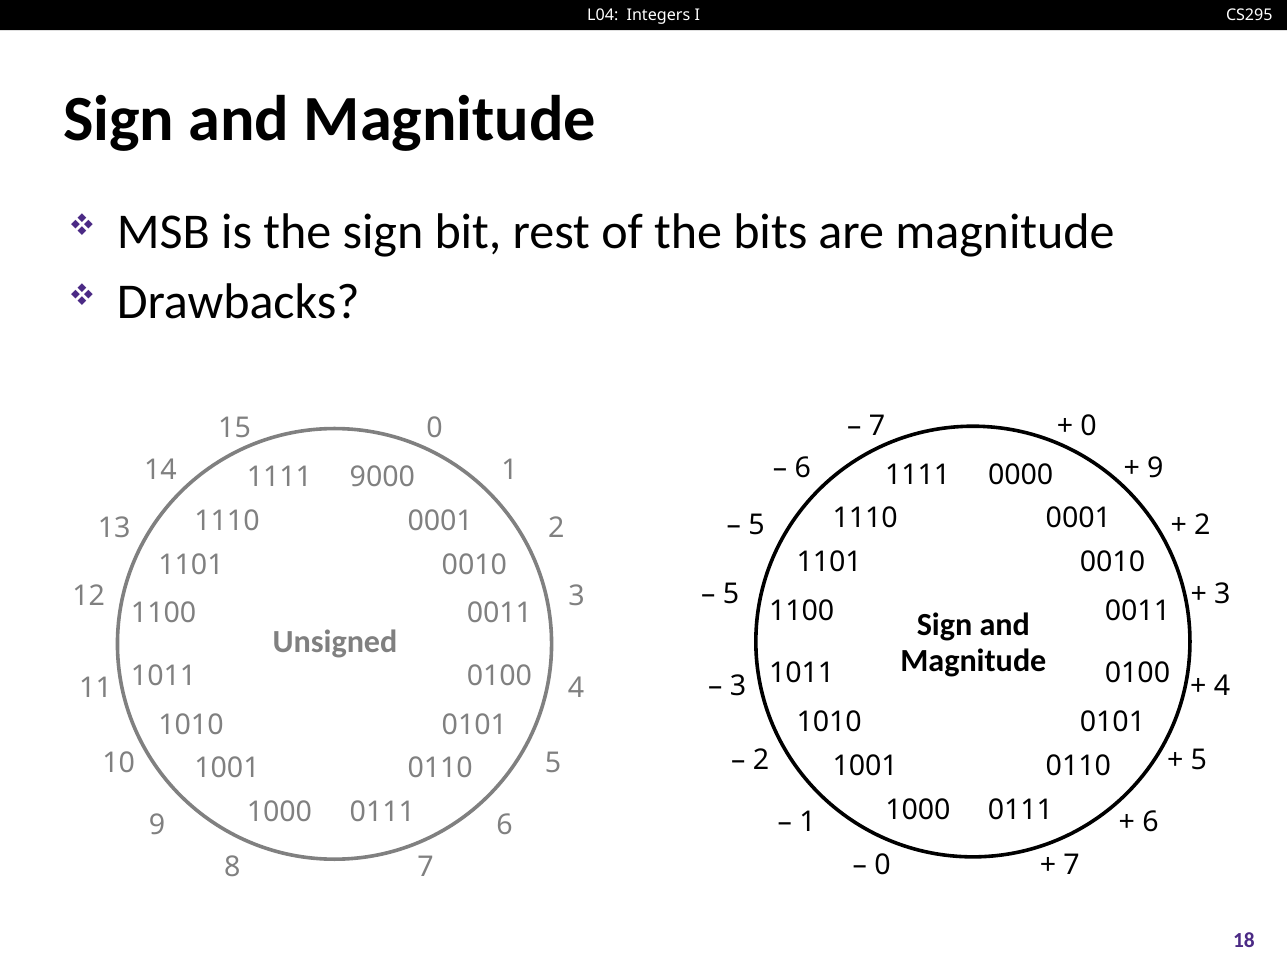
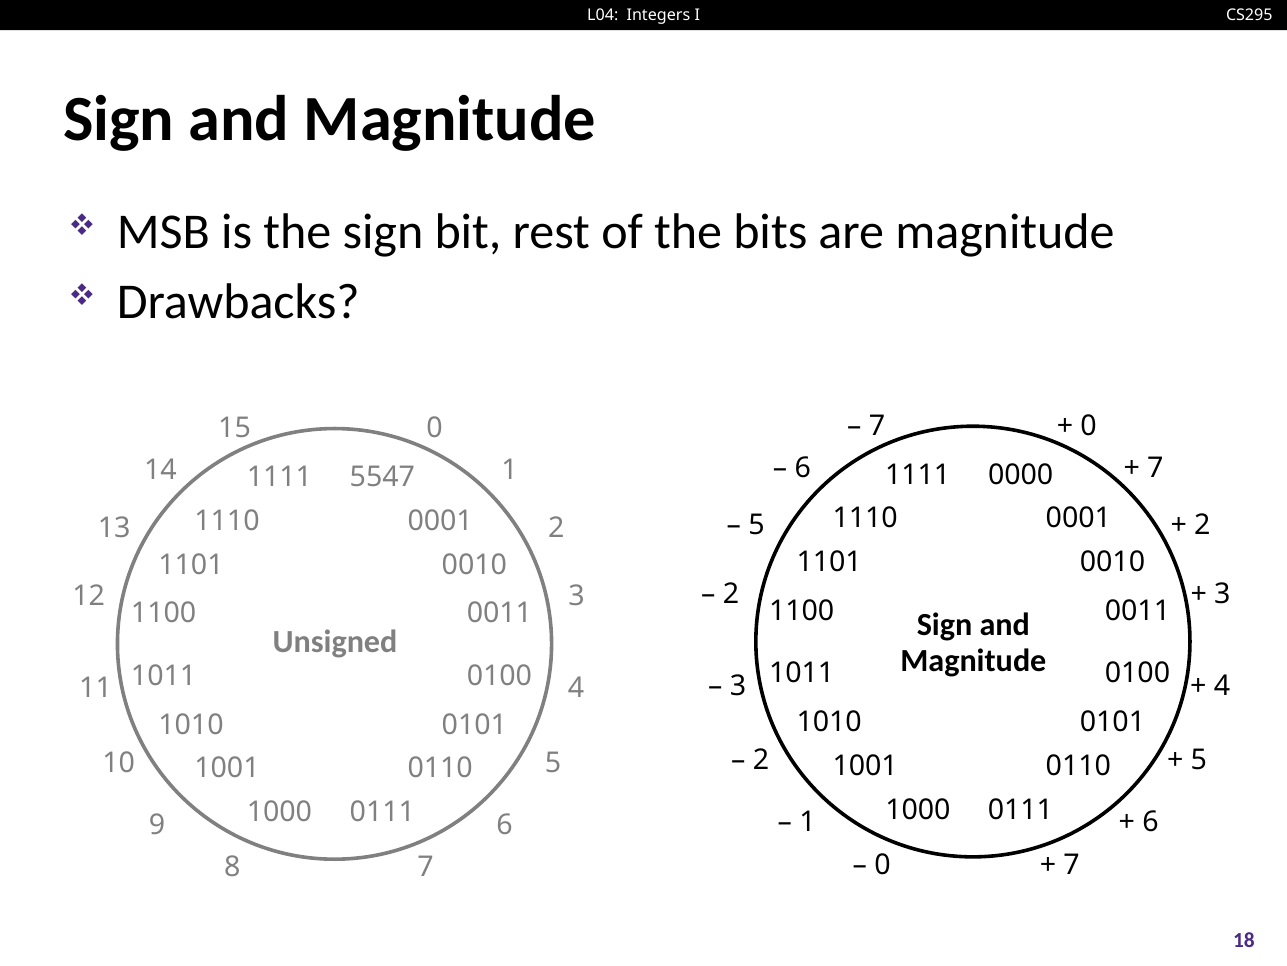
9: 9 -> 7 (1155, 468)
9000: 9000 -> 5547 (382, 477)
5: 5 -> 2 (731, 593)
